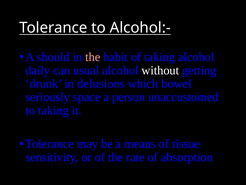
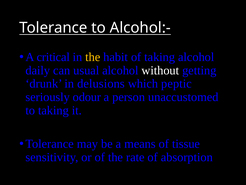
should: should -> critical (53, 57)
the colour: pink -> yellow (93, 57)
bowel: bowel -> peptic (176, 83)
space: space -> odour (87, 97)
